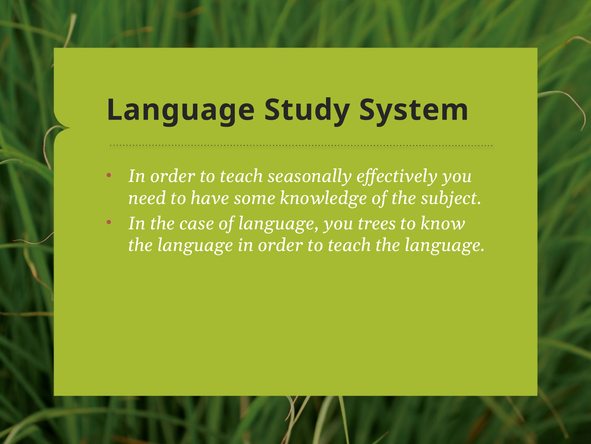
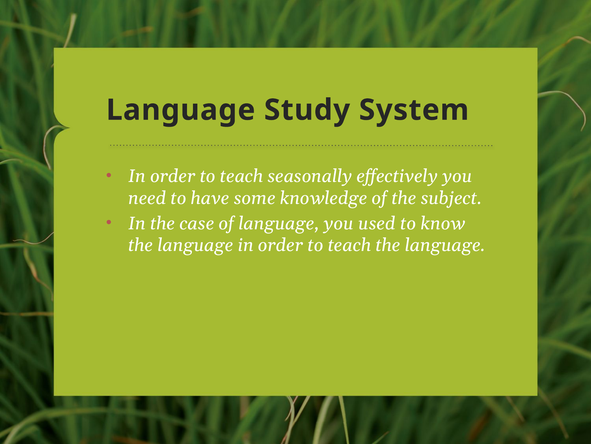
trees: trees -> used (377, 223)
